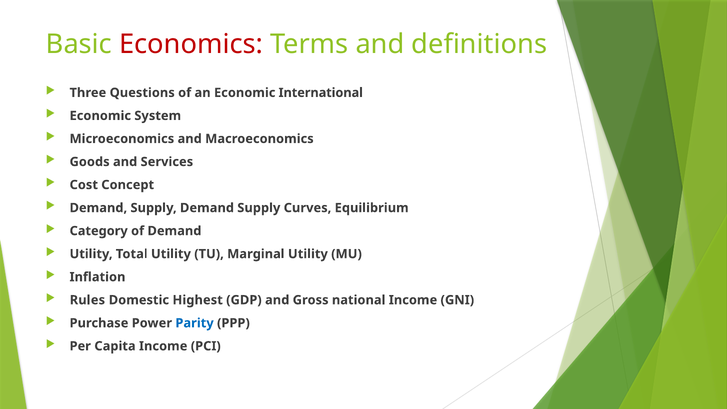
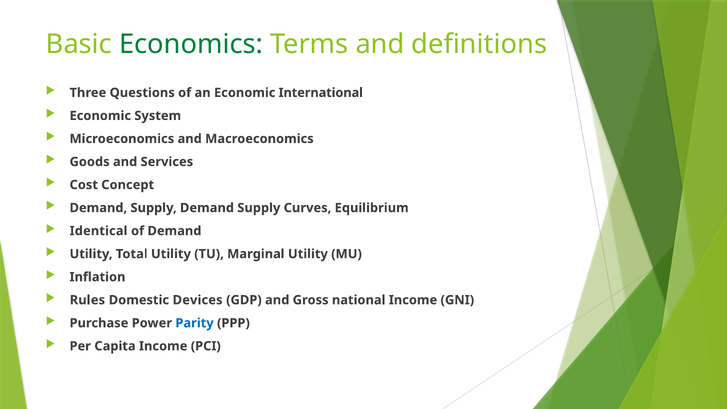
Economics colour: red -> green (191, 44)
Category: Category -> Identical (99, 231)
Highest: Highest -> Devices (198, 300)
